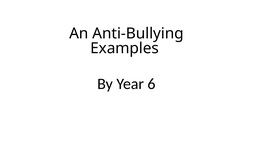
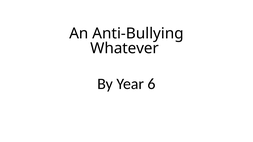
Examples: Examples -> Whatever (125, 48)
